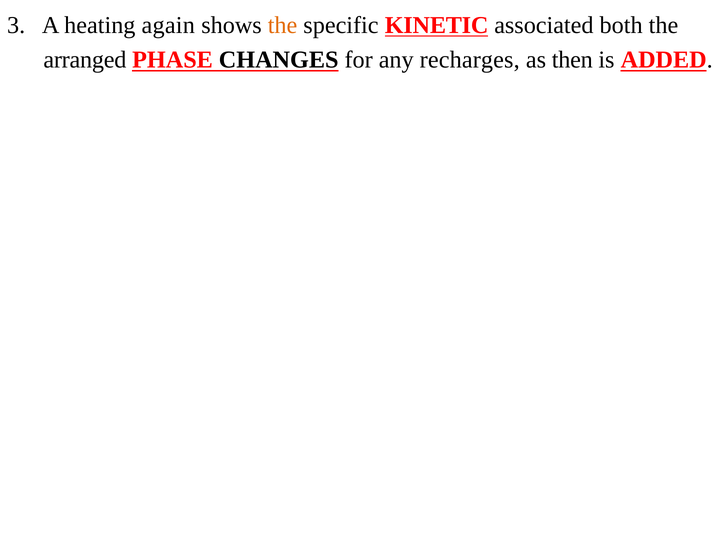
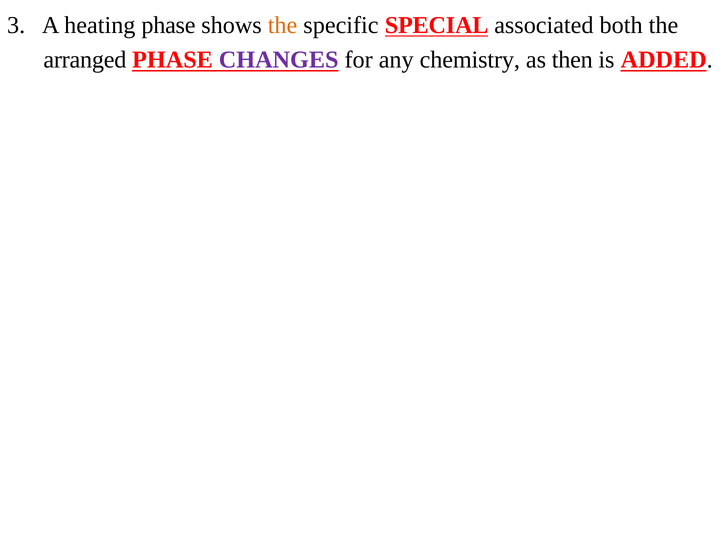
heating again: again -> phase (168, 25)
KINETIC: KINETIC -> SPECIAL (437, 25)
CHANGES colour: black -> purple (279, 60)
recharges: recharges -> chemistry (470, 60)
